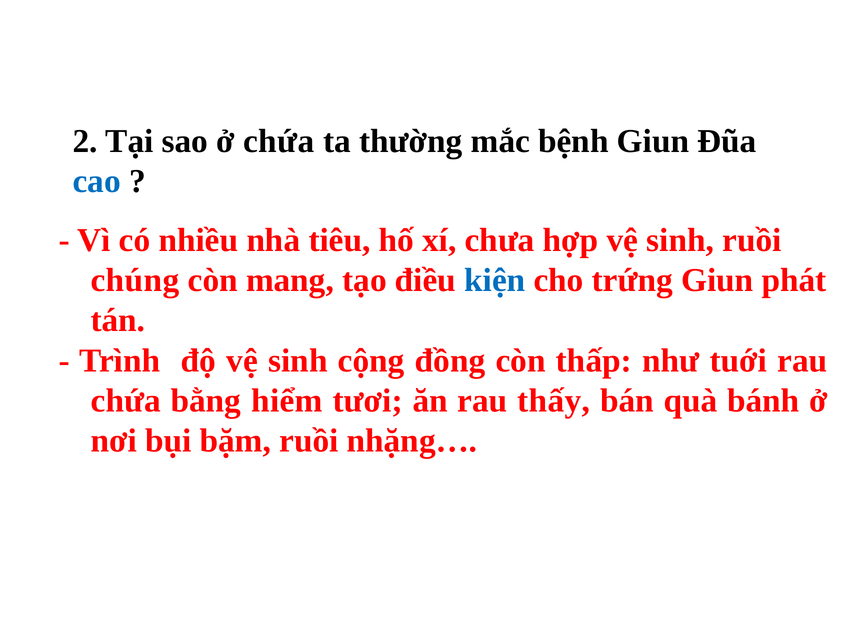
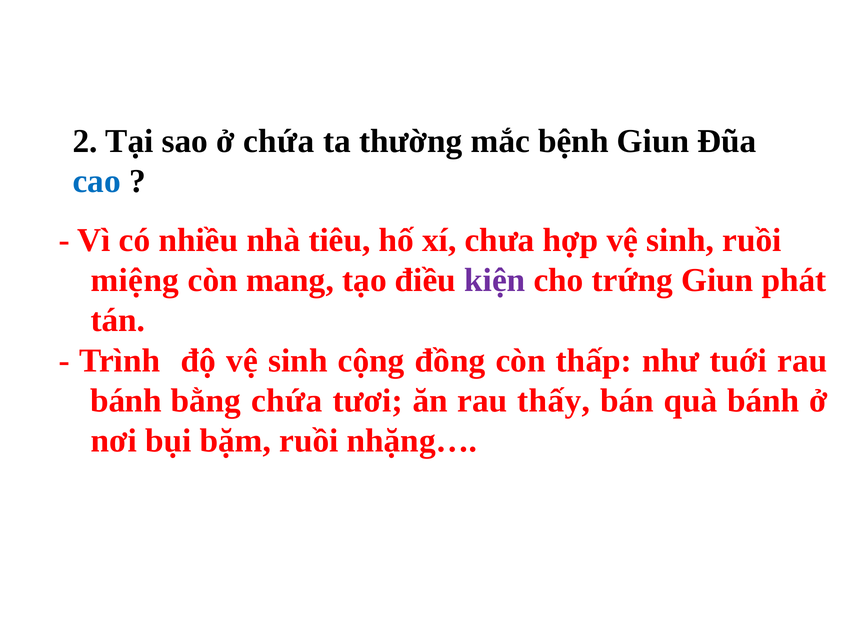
chúng: chúng -> miệng (135, 280)
kiện colour: blue -> purple (495, 280)
chứa: chứa -> bánh (126, 400)
bằng hiểm: hiểm -> chứa (287, 400)
